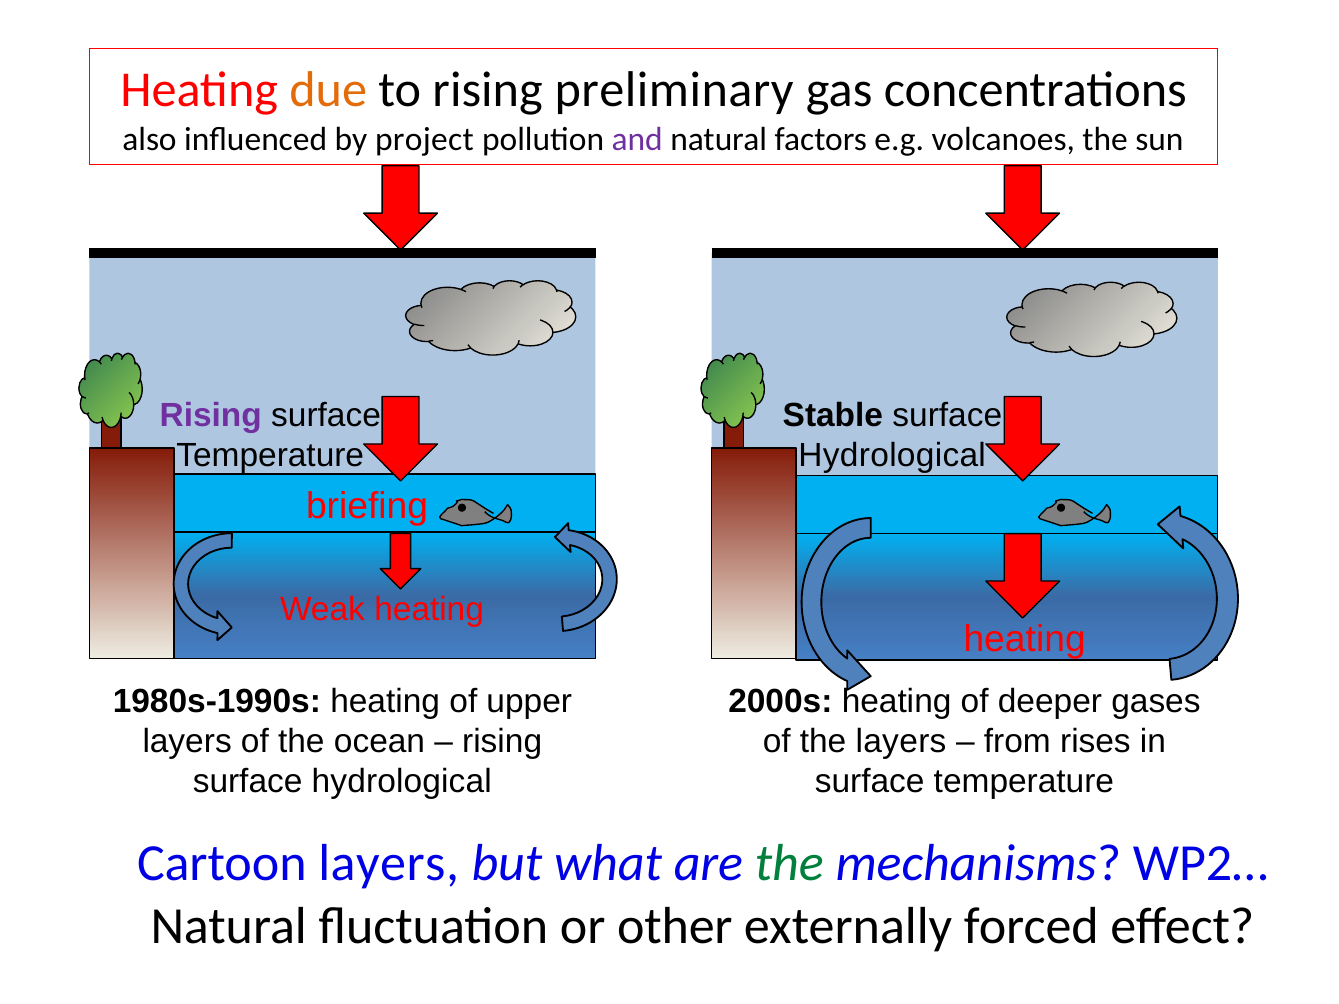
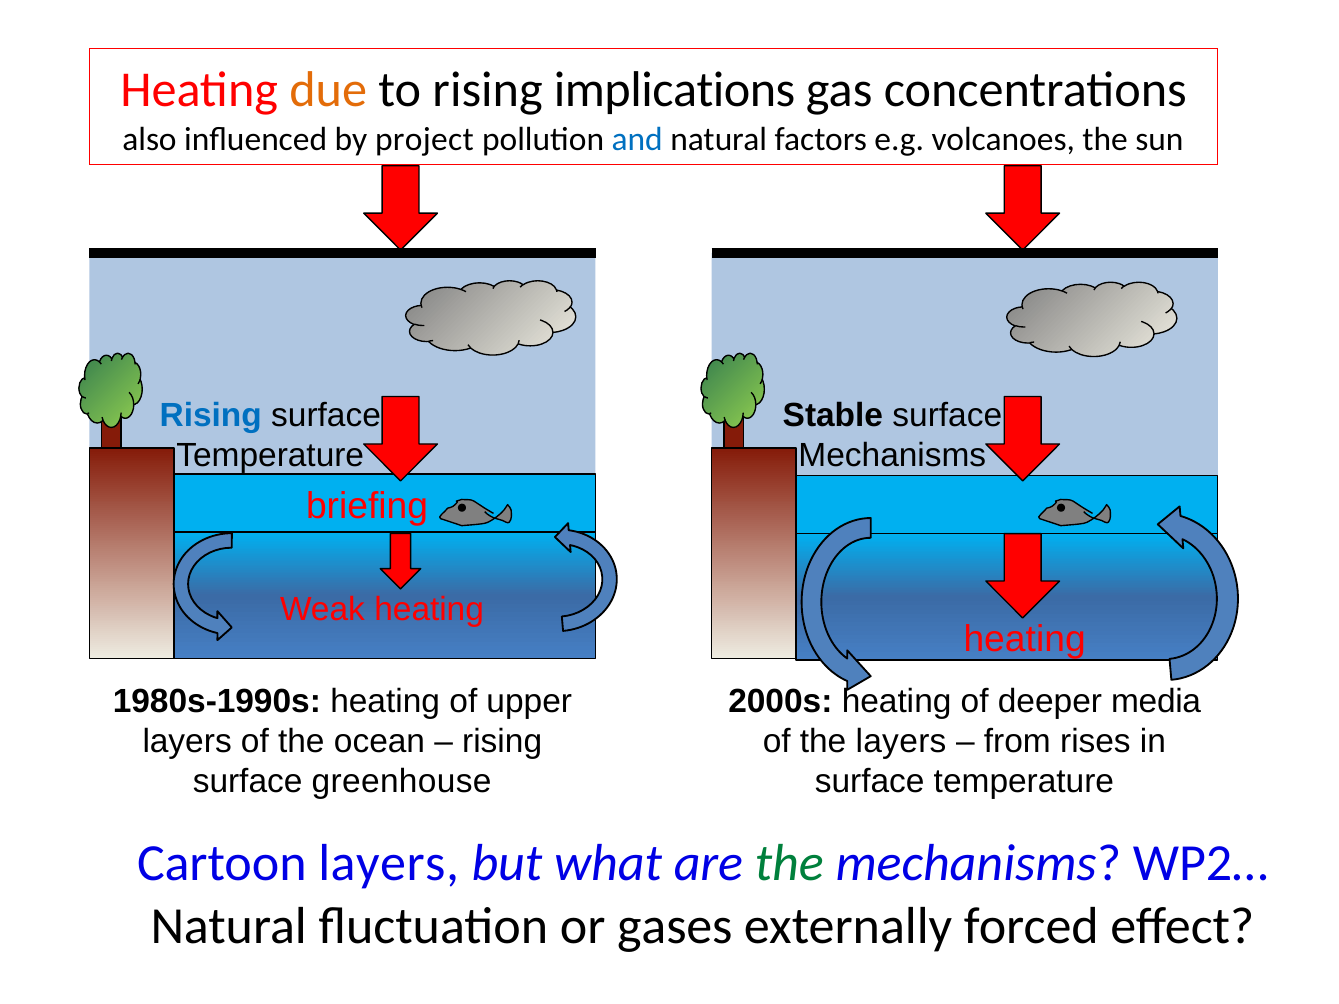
preliminary: preliminary -> implications (675, 90)
and colour: purple -> blue (637, 139)
Rising colour: purple -> blue (211, 415)
Hydrological: Hydrological -> Mechanisms (892, 456)
gases: gases -> media (1156, 702)
hydrological: hydrological -> greenhouse (402, 782)
other: other -> gases (675, 926)
